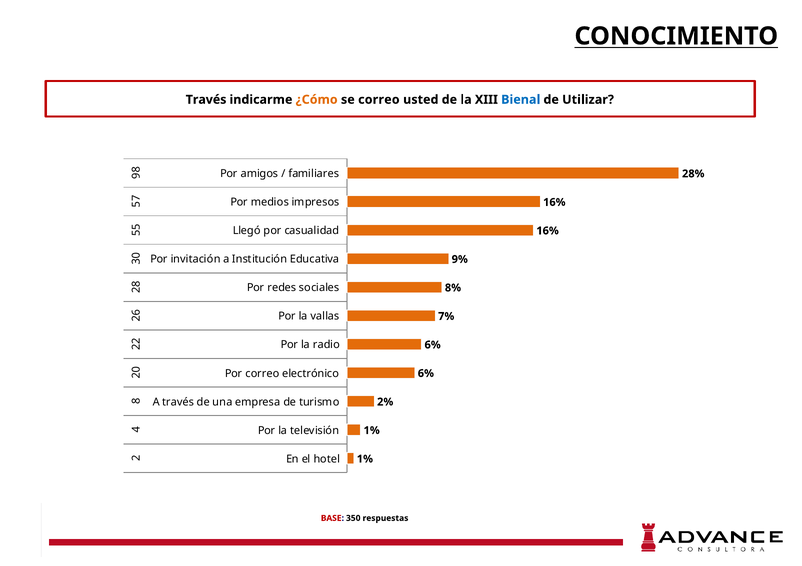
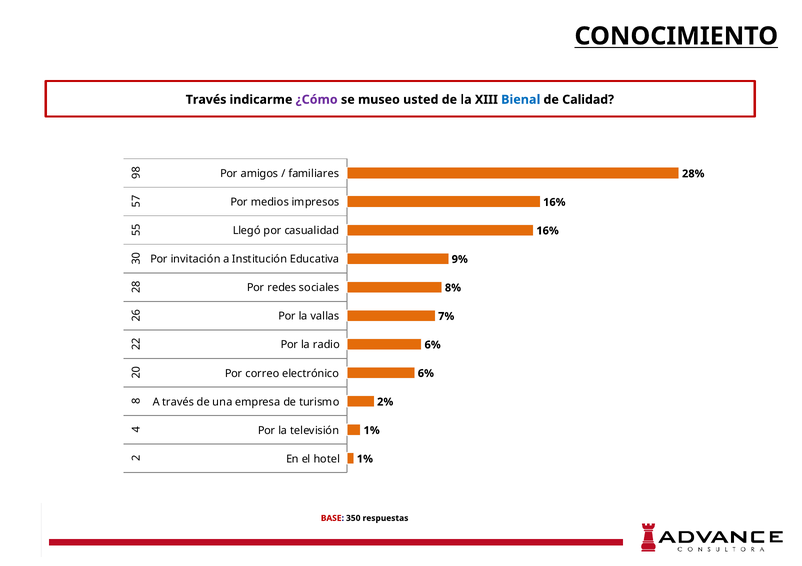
¿Cómo colour: orange -> purple (317, 100)
se correo: correo -> museo (379, 100)
Utilizar: Utilizar -> Calidad (588, 100)
